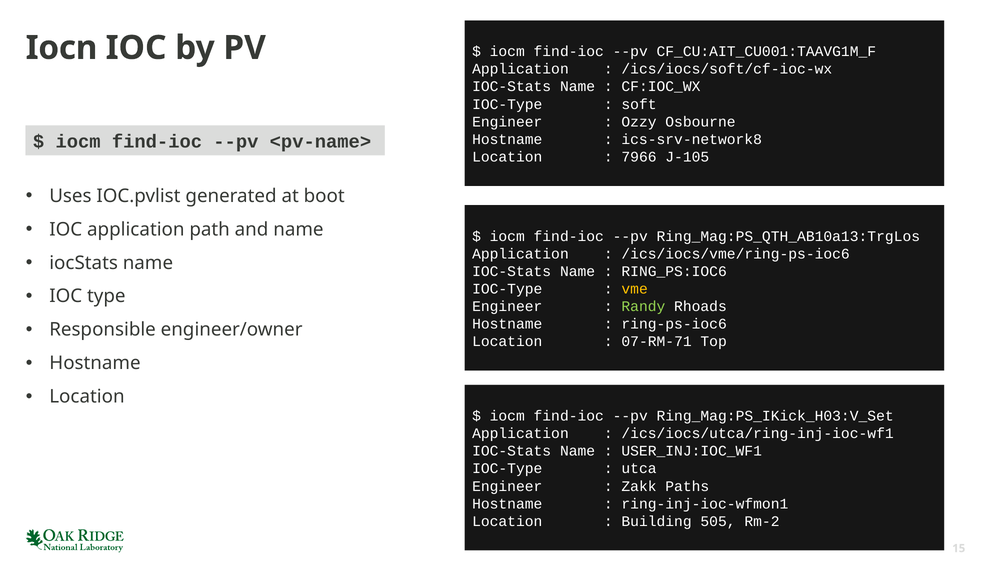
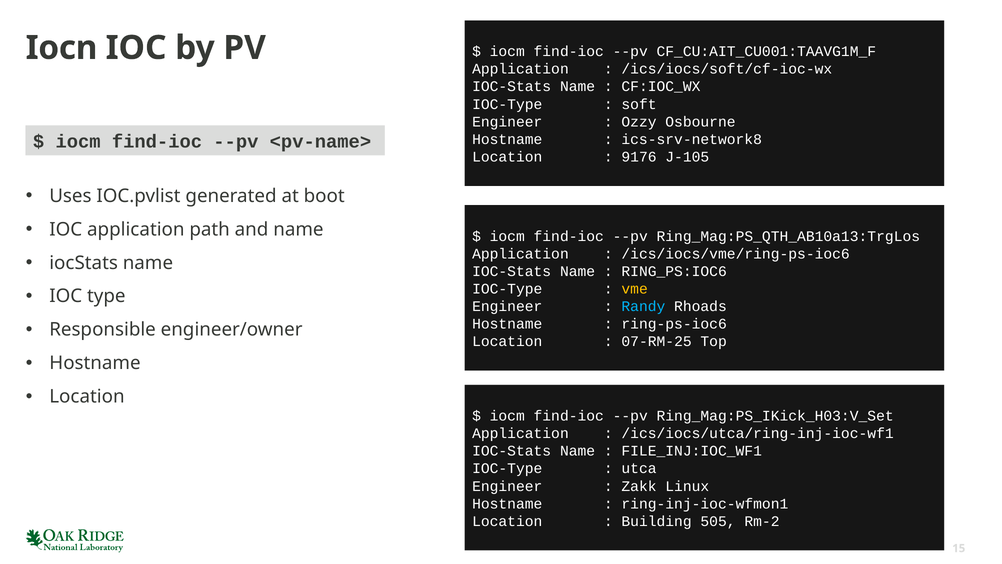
7966: 7966 -> 9176 (639, 157)
Randy colour: light green -> light blue (643, 306)
07-RM-71: 07-RM-71 -> 07-RM-25 (657, 341)
USER_INJ:IOC_WF1: USER_INJ:IOC_WF1 -> FILE_INJ:IOC_WF1 (692, 451)
Paths: Paths -> Linux (687, 486)
